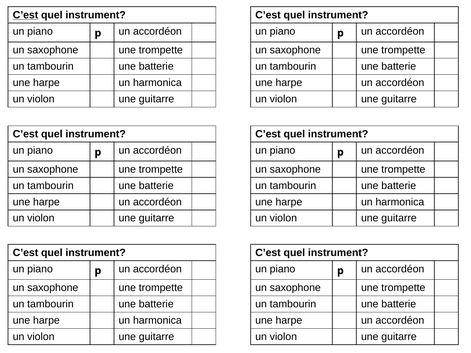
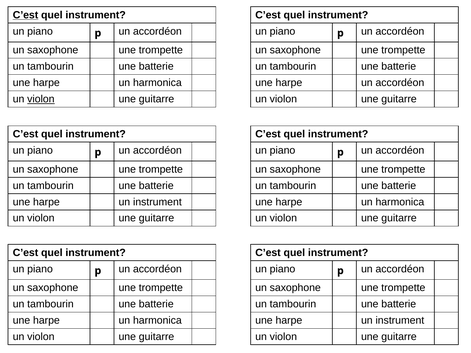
violon underline: none -> present (41, 99)
accordéon: accordéon -> instrument (157, 202)
accordéon: accordéon -> instrument (400, 321)
